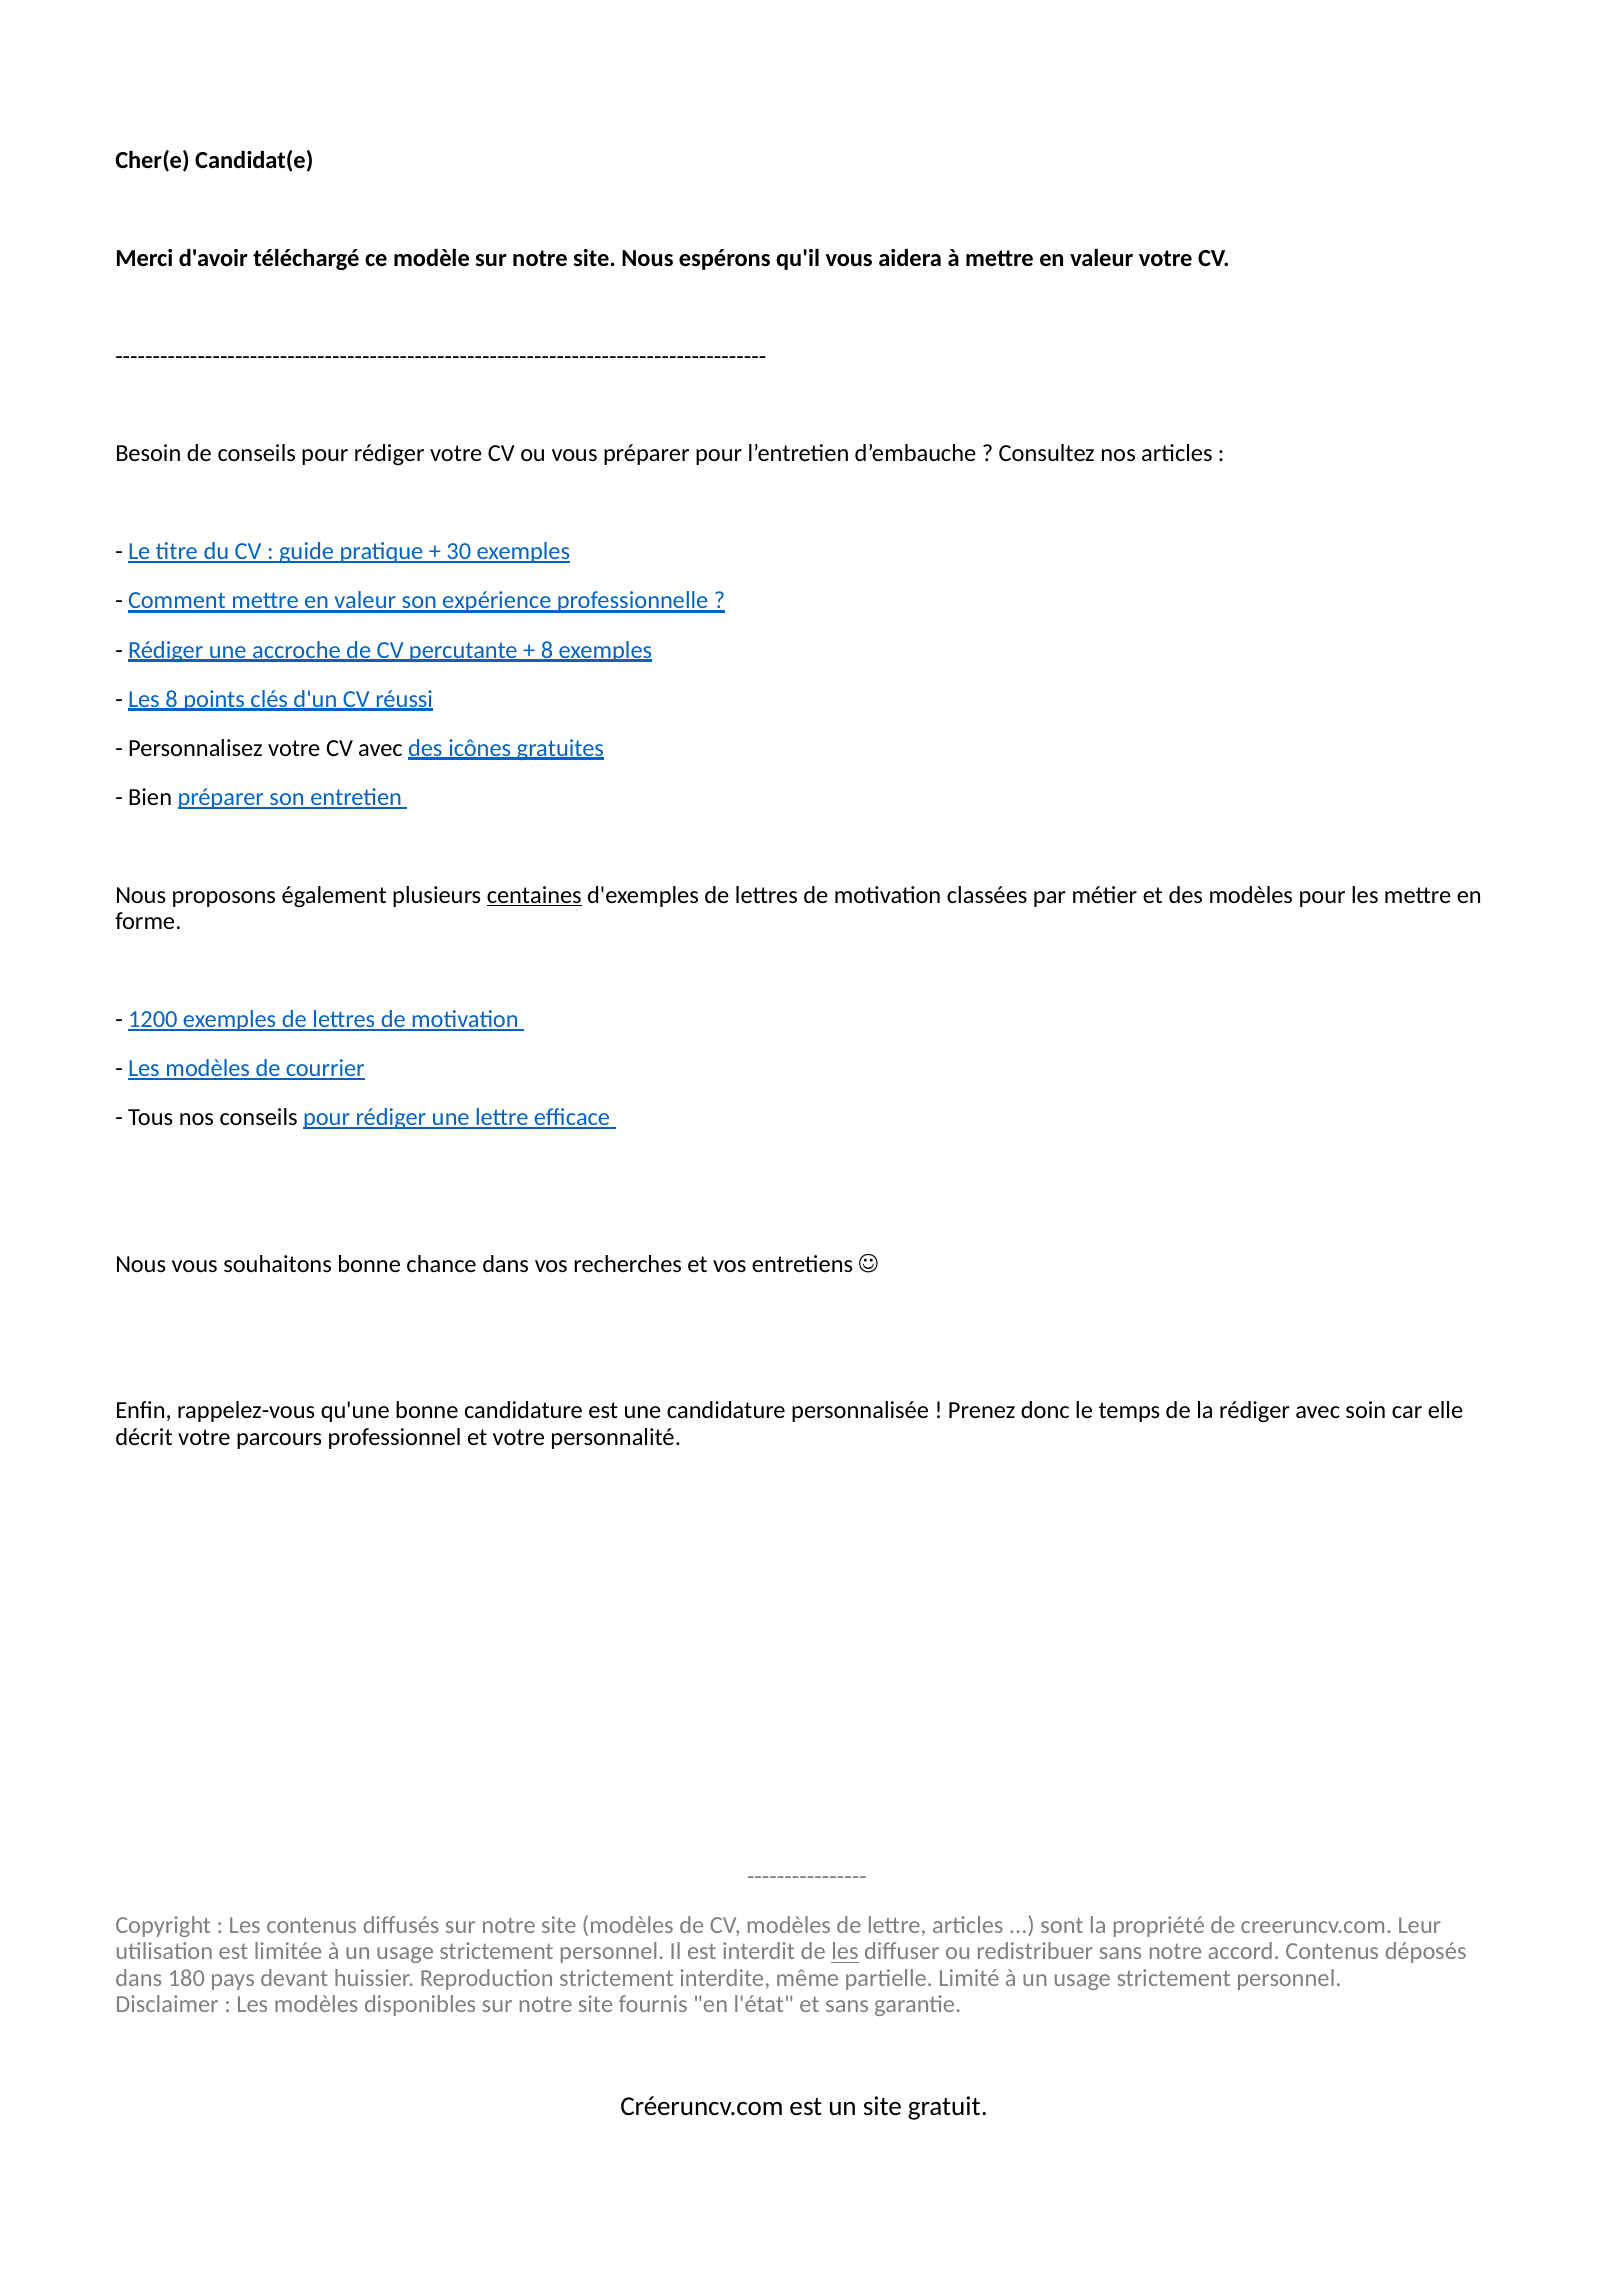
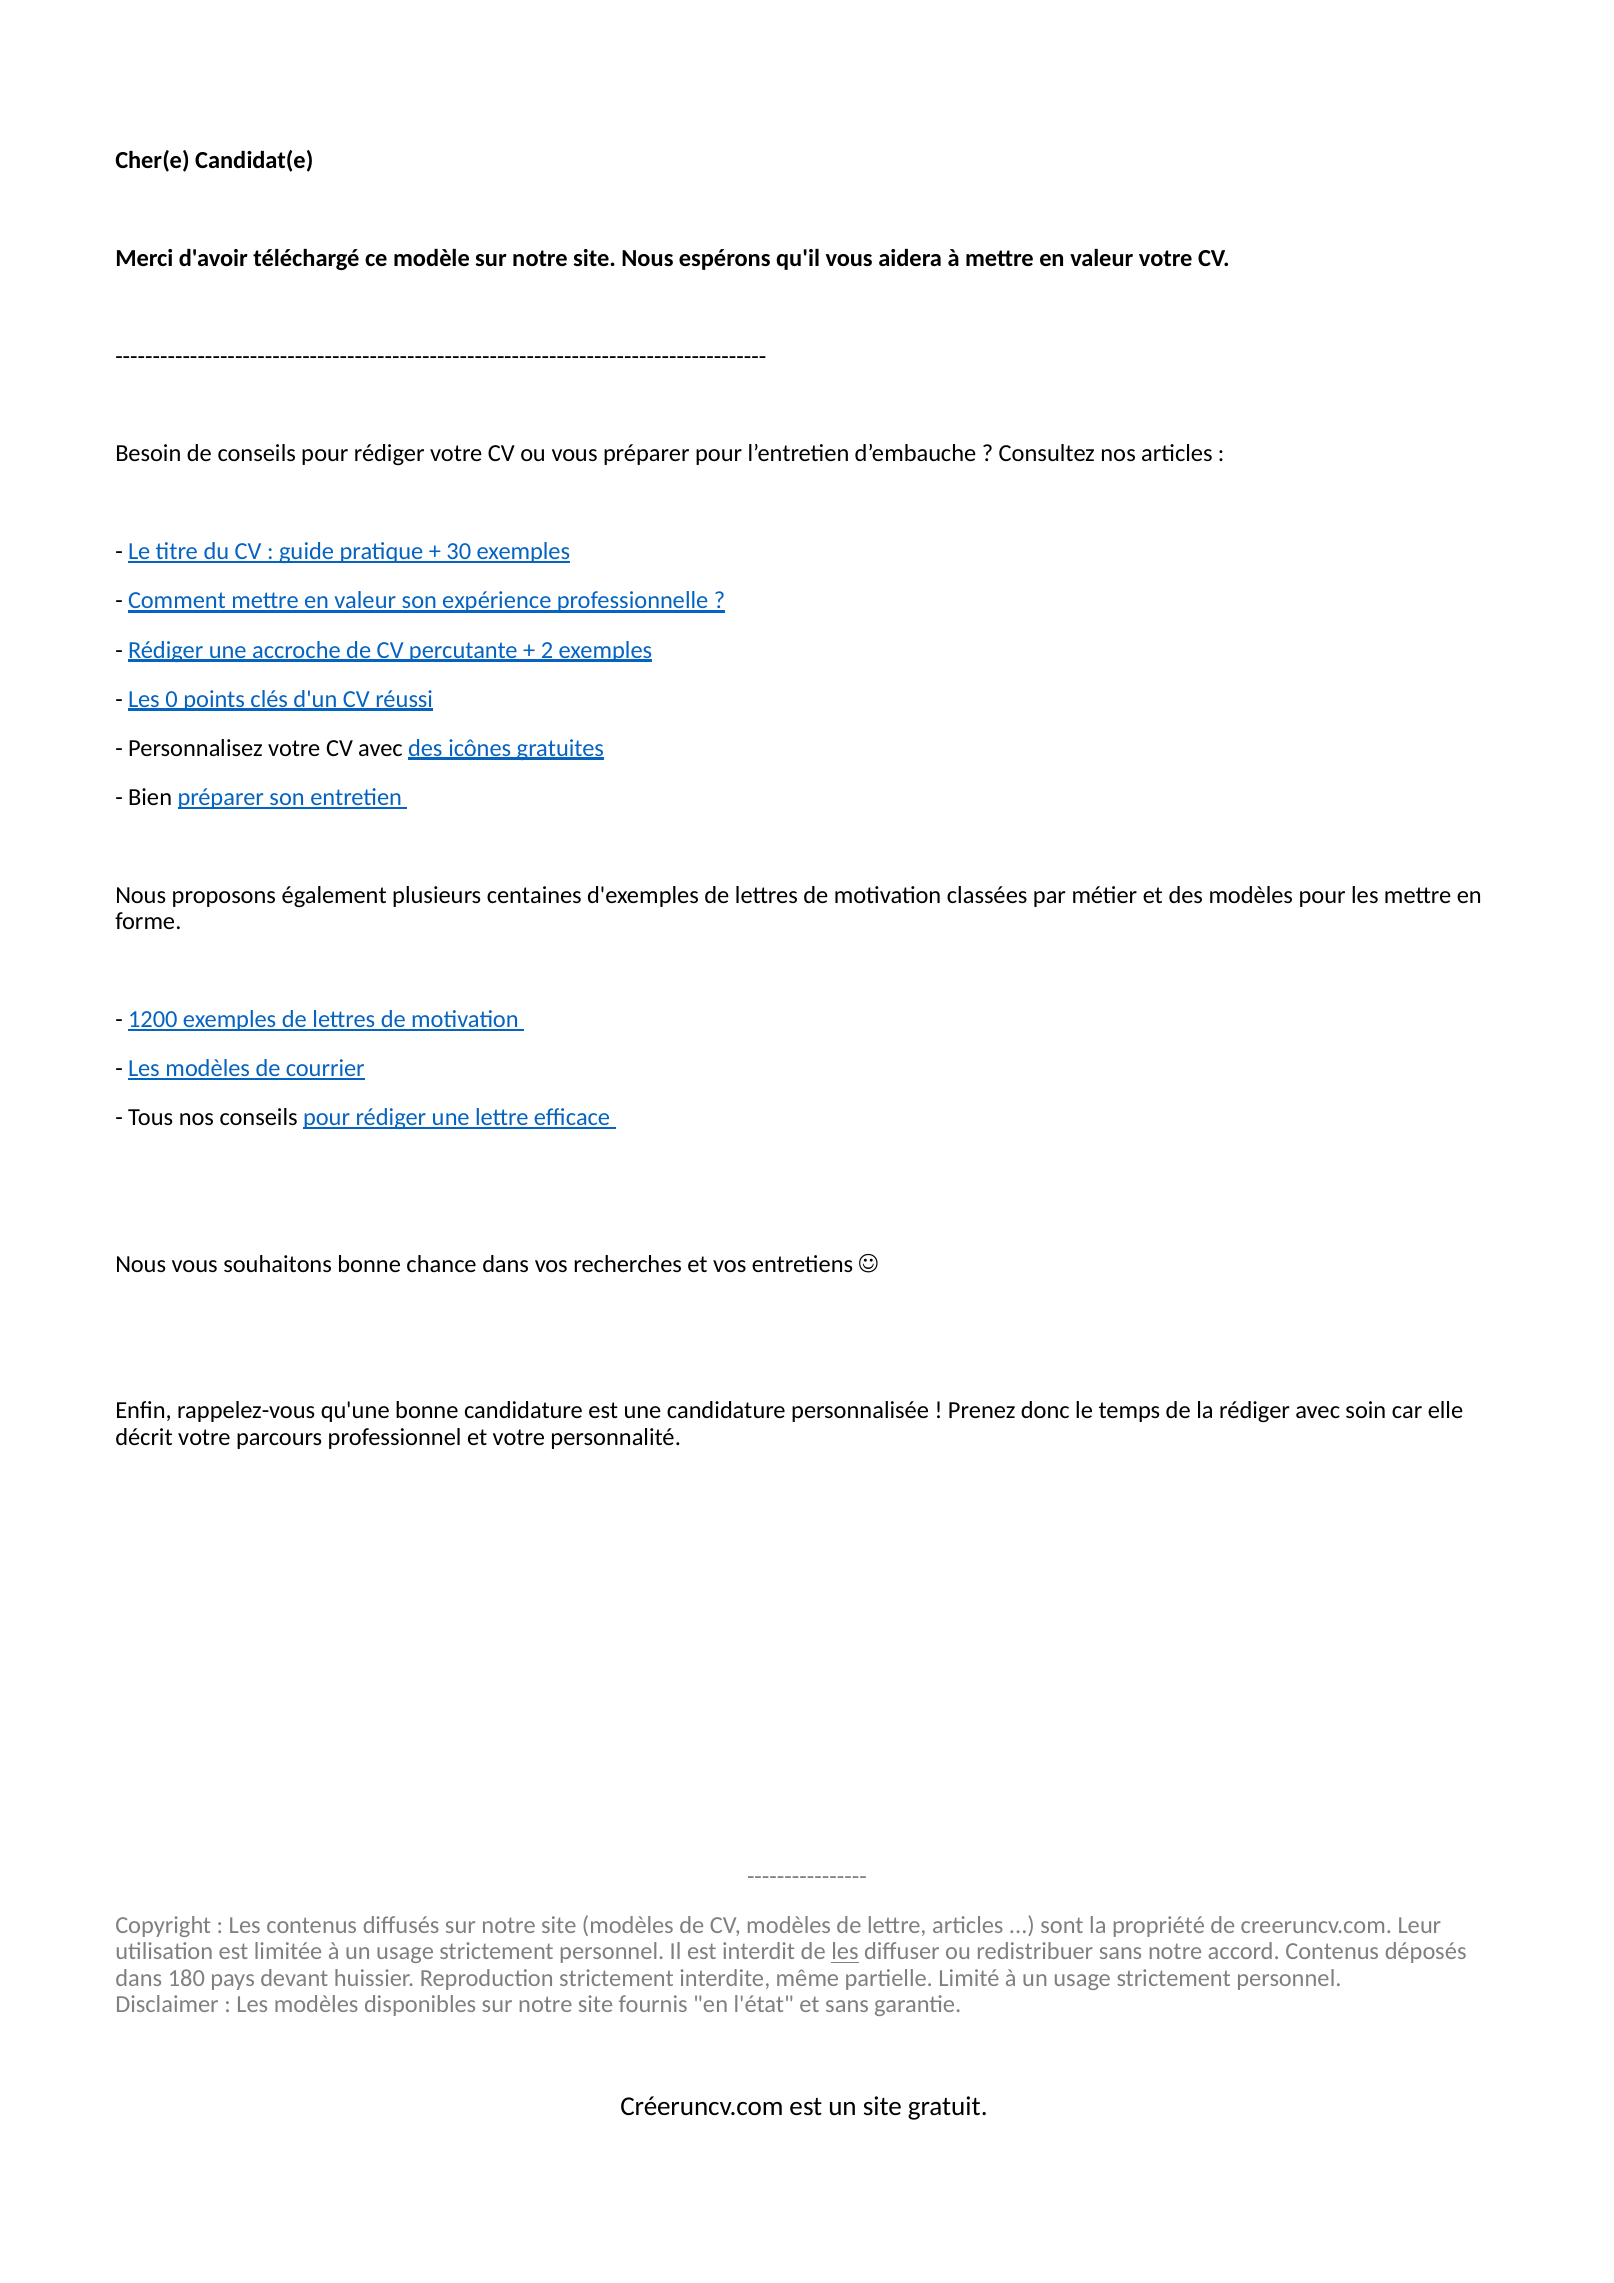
8: 8 -> 2 (547, 650)
Les 8: 8 -> 0 (172, 699)
centaines underline: present -> none (534, 895)
